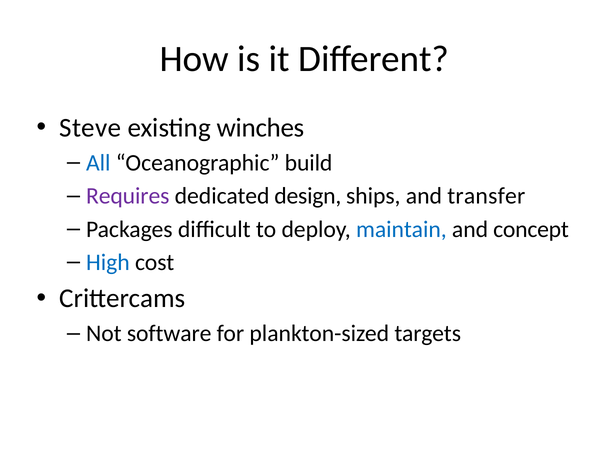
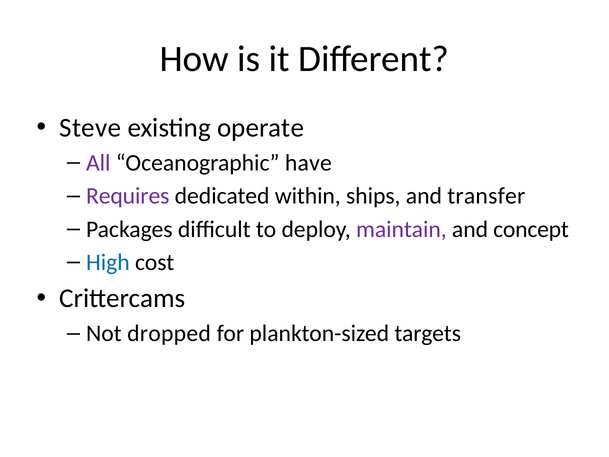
winches: winches -> operate (260, 128)
All colour: blue -> purple (98, 163)
build: build -> have (308, 163)
design: design -> within (308, 196)
maintain colour: blue -> purple (401, 229)
software: software -> dropped (169, 333)
